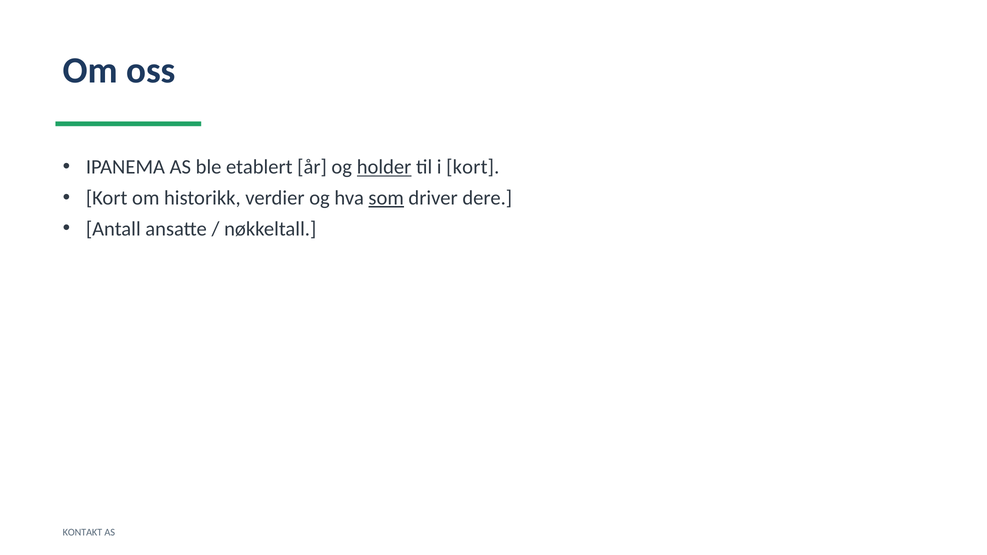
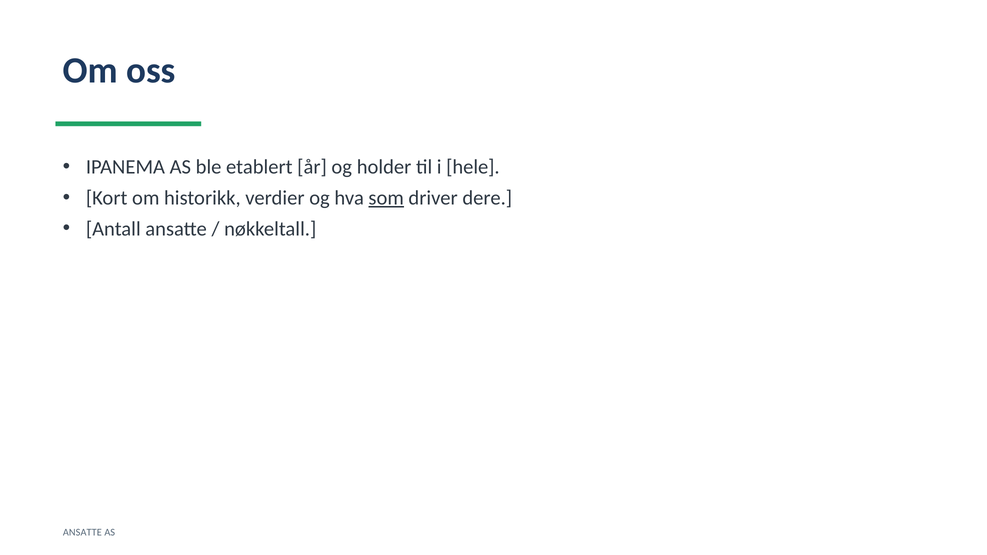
holder underline: present -> none (384, 167)
i kort: kort -> hele (473, 167)
KONTAKT: KONTAKT -> ANSATTE (82, 533)
